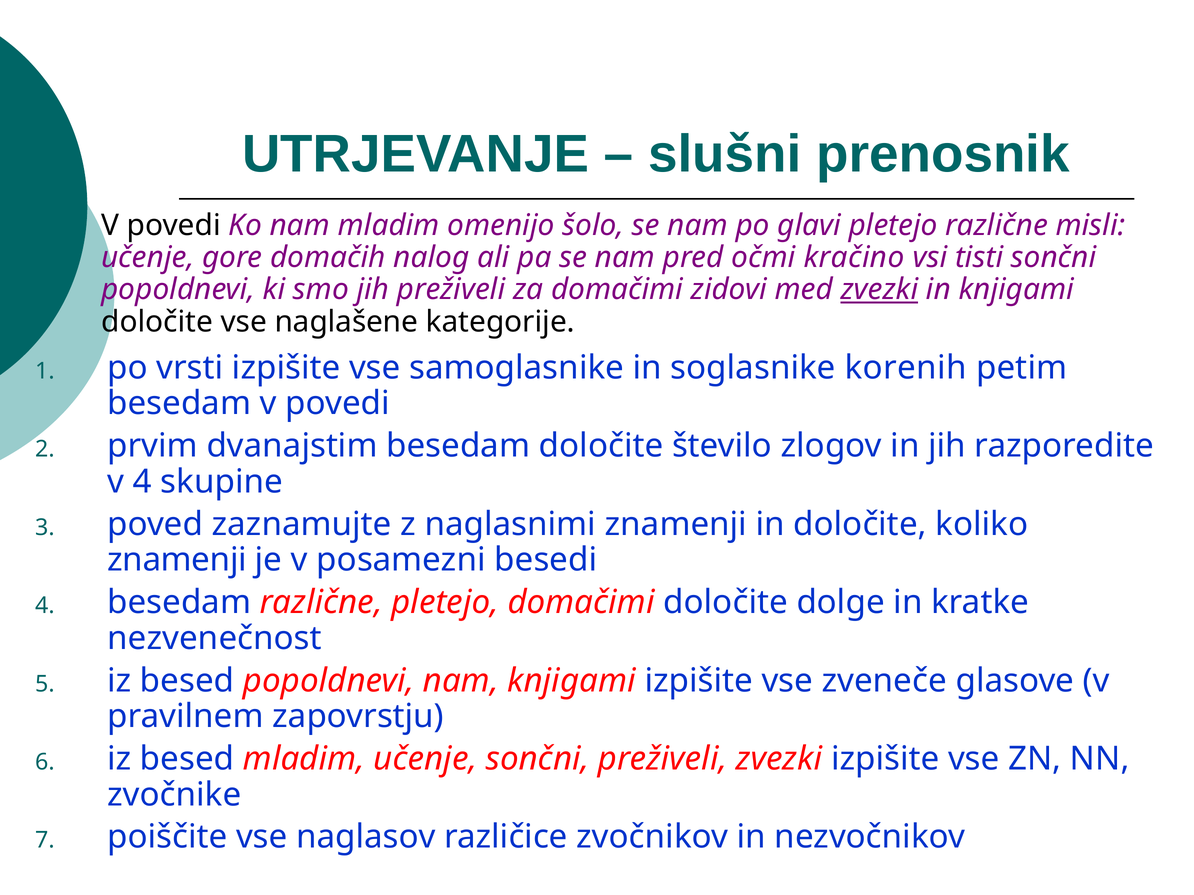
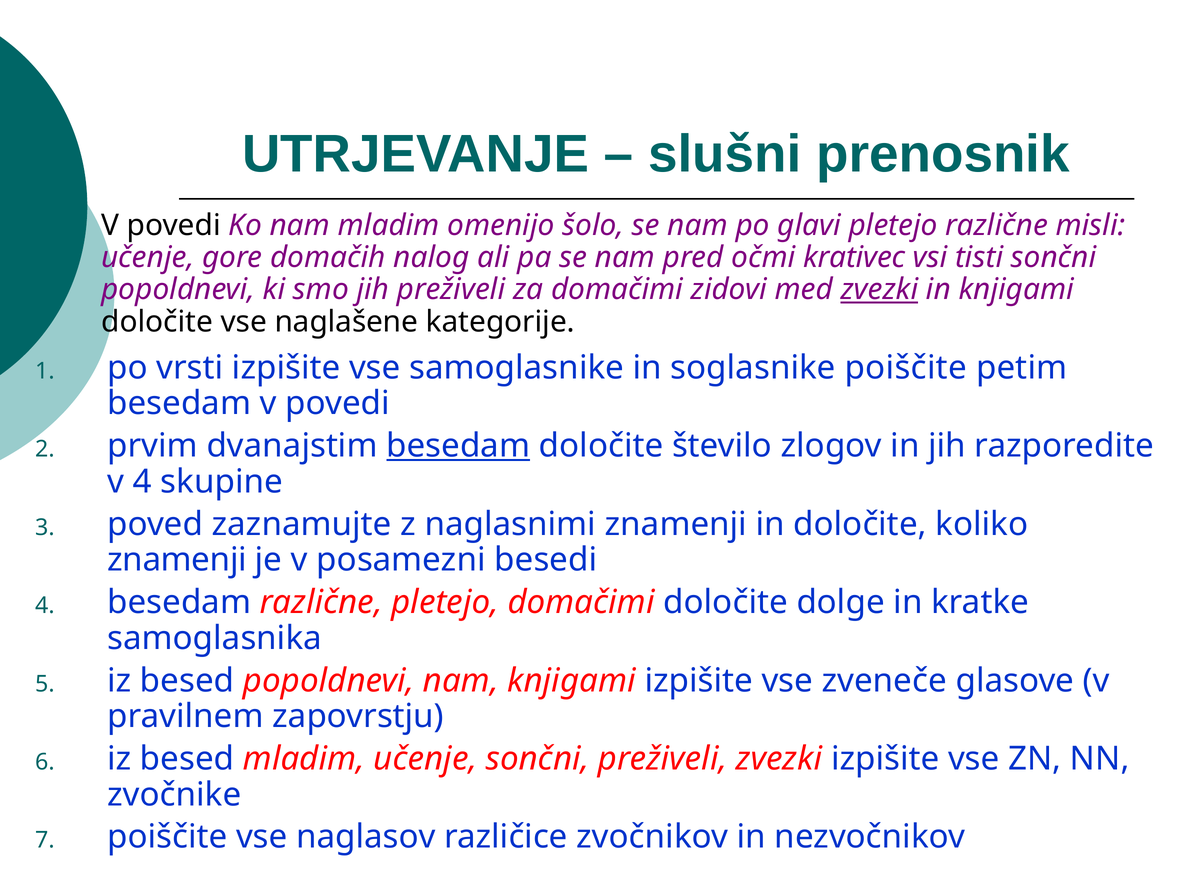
kračino: kračino -> krativec (854, 258)
soglasnike korenih: korenih -> poiščite (906, 368)
besedam underline: none -> present (458, 446)
nezvenečnost: nezvenečnost -> samoglasnika (215, 639)
